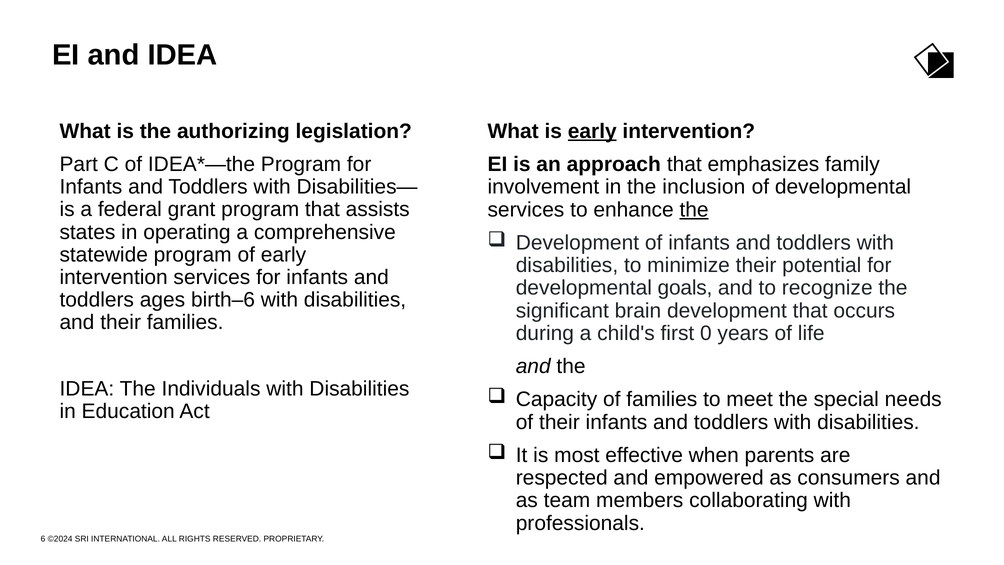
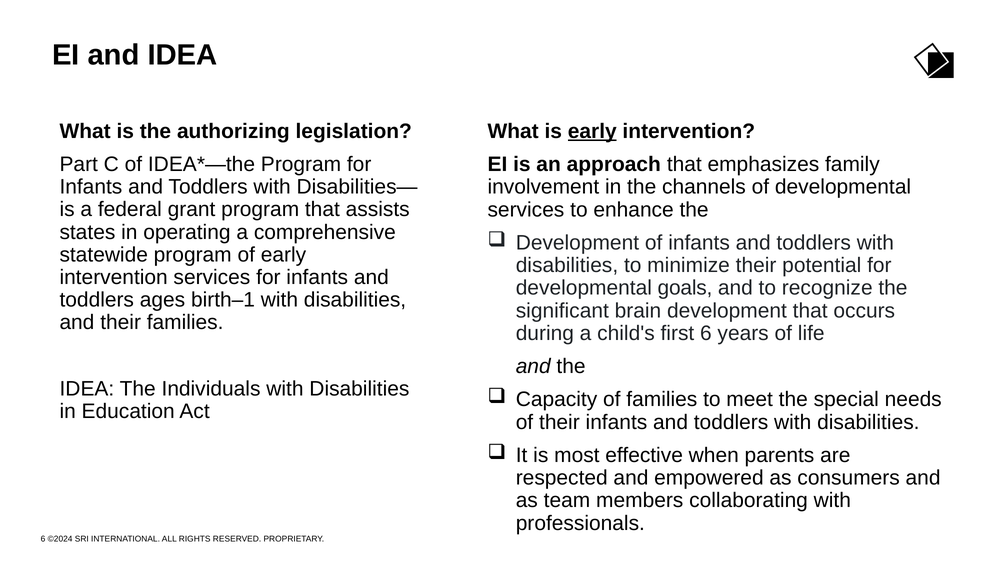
inclusion: inclusion -> channels (704, 187)
the underline: present -> none (694, 210)
birth–6: birth–6 -> birth–1 (223, 300)
first 0: 0 -> 6 (706, 333)
